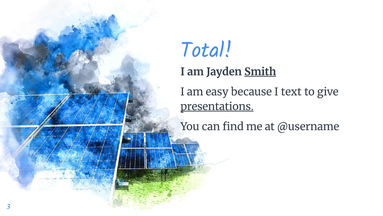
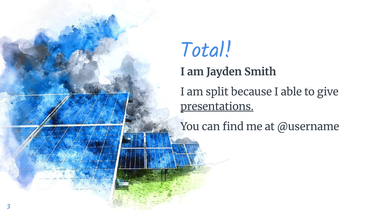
Smith underline: present -> none (260, 72)
easy: easy -> split (217, 92)
text: text -> able (291, 92)
